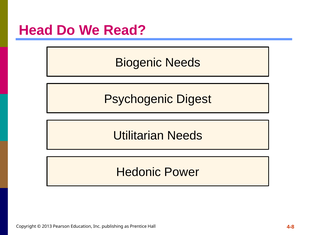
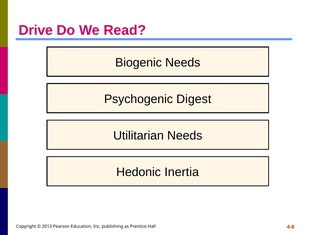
Head: Head -> Drive (36, 30)
Power: Power -> Inertia (182, 172)
